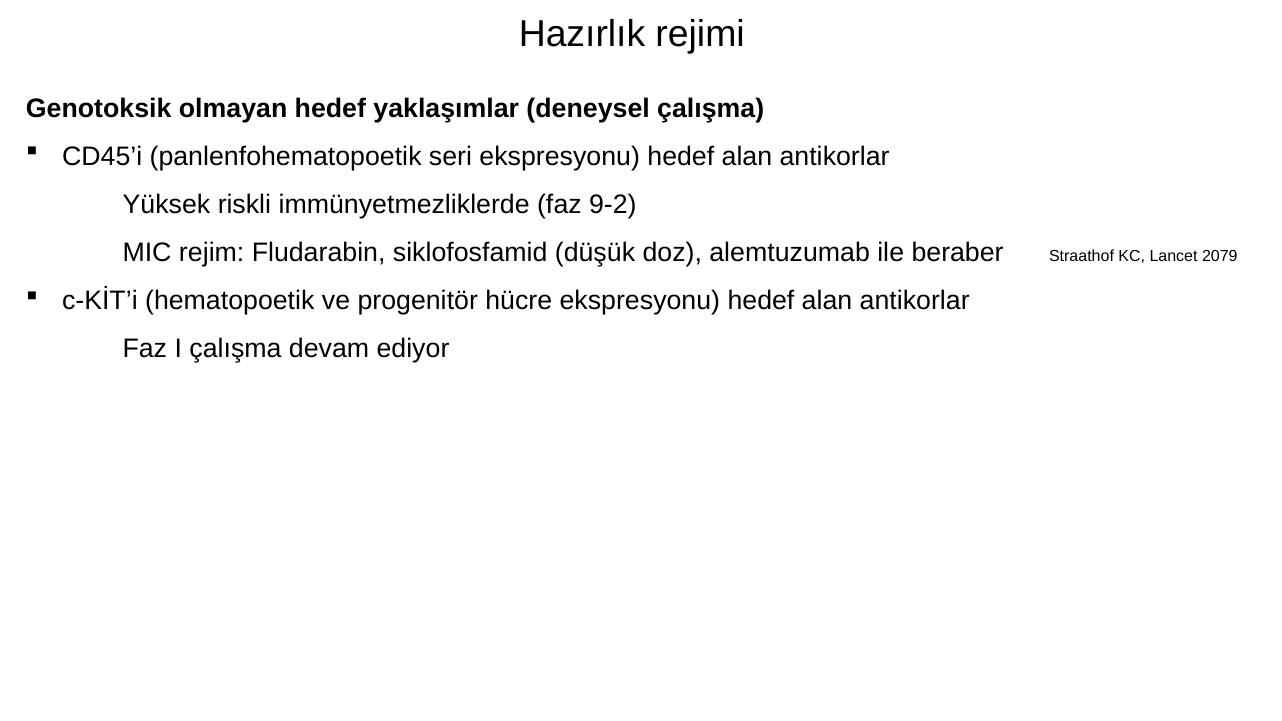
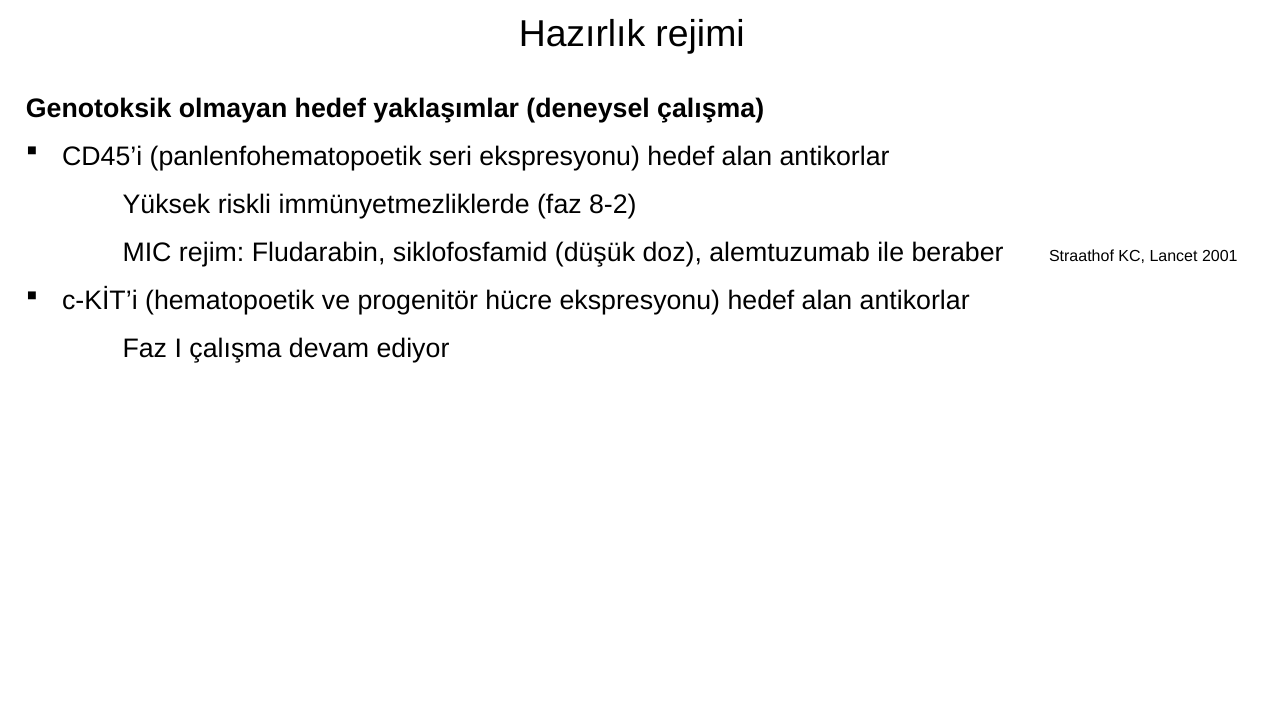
9-2: 9-2 -> 8-2 (613, 204)
2079: 2079 -> 2001 (1220, 256)
